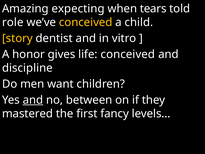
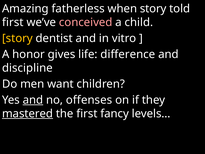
expecting: expecting -> fatherless (78, 9)
when tears: tears -> story (153, 9)
role: role -> first (13, 22)
conceived colour: yellow -> pink (86, 22)
life conceived: conceived -> difference (128, 54)
between: between -> offenses (89, 100)
mastered underline: none -> present (28, 113)
